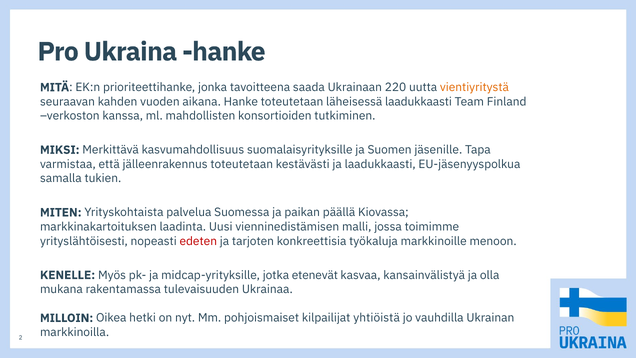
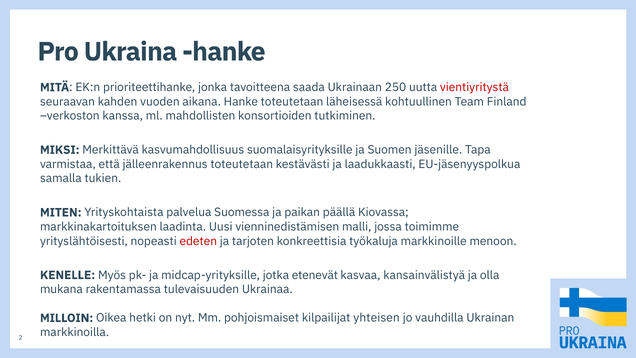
220: 220 -> 250 (395, 87)
vientiyritystä colour: orange -> red (474, 87)
läheisessä laadukkaasti: laadukkaasti -> kohtuullinen (418, 102)
yhtiöistä: yhtiöistä -> yhteisen (377, 318)
